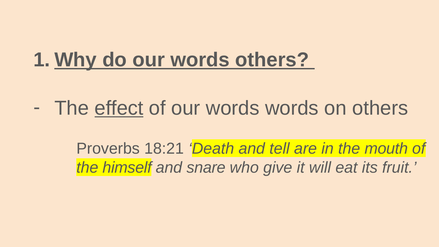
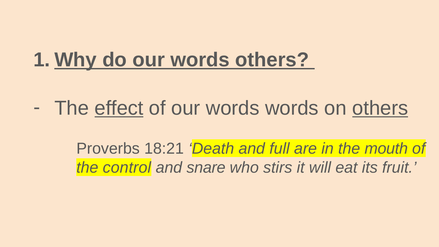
others underline: none -> present (380, 108)
tell: tell -> full (280, 148)
himself: himself -> control (127, 167)
give: give -> stirs (278, 167)
